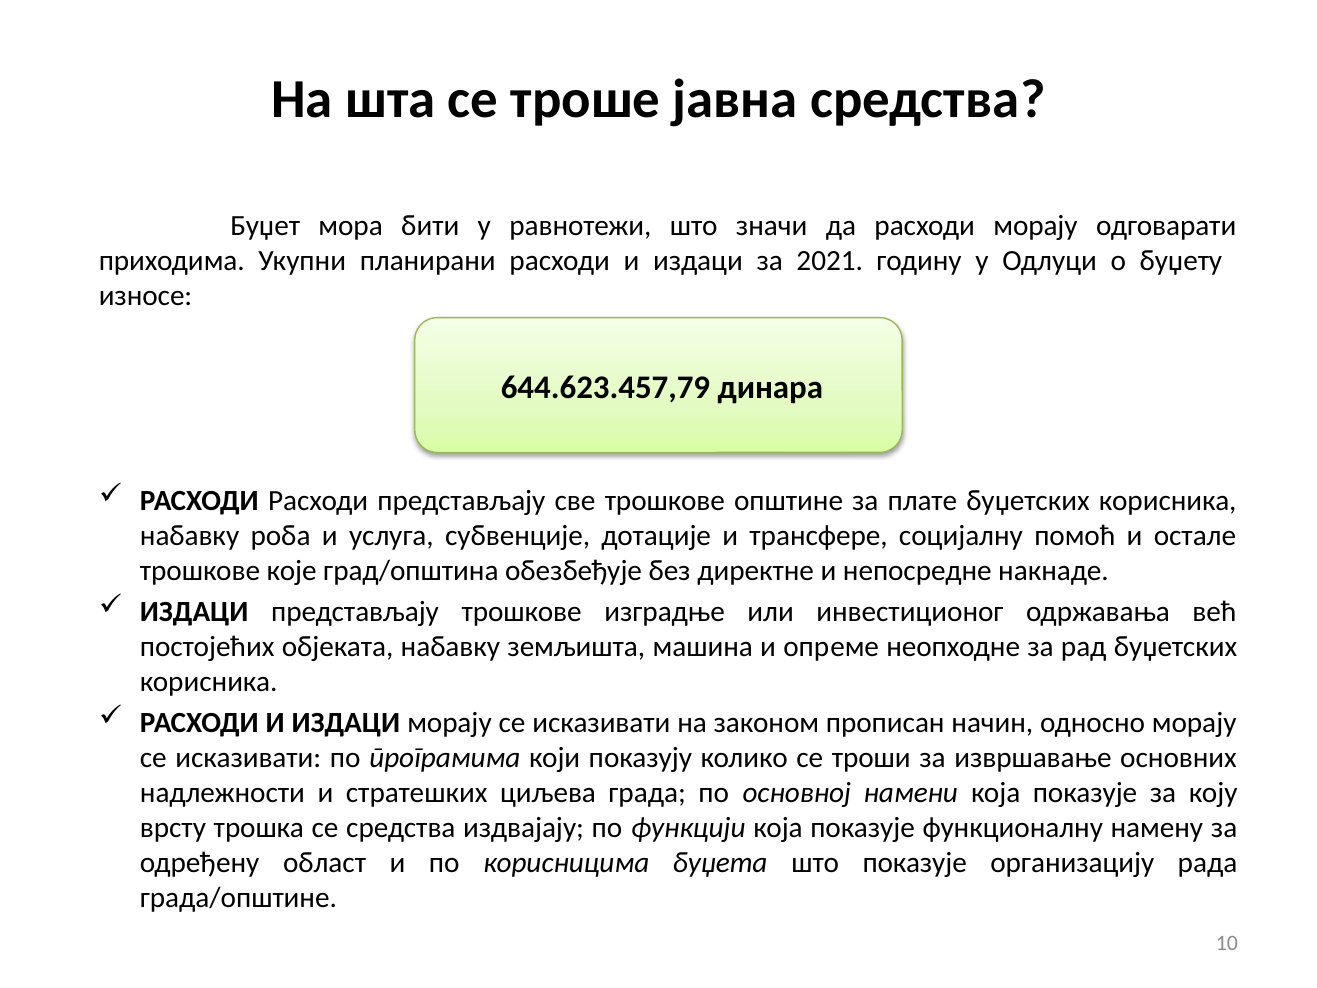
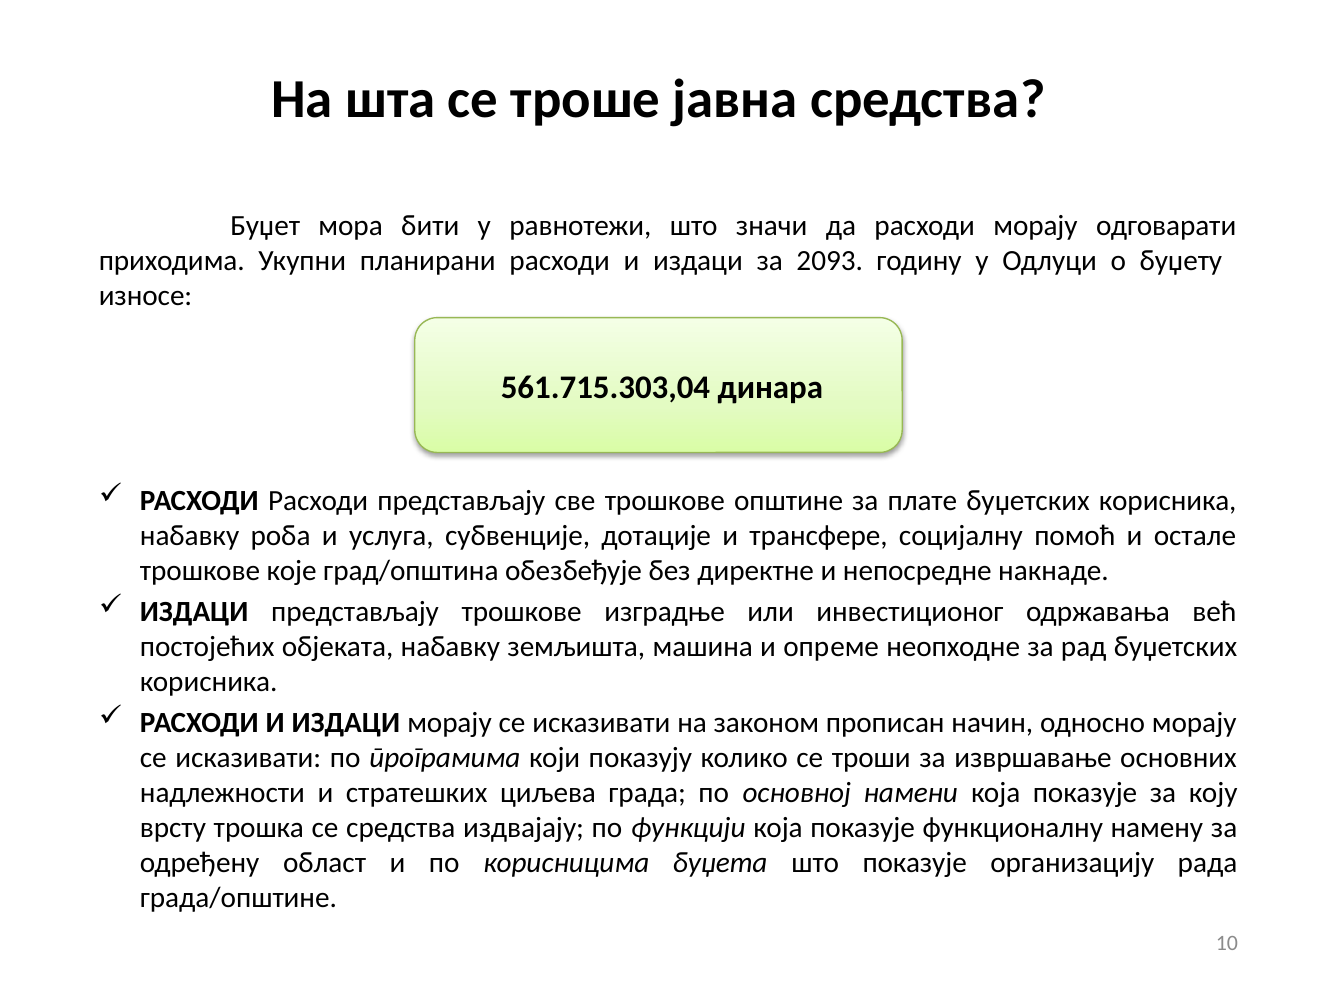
2021: 2021 -> 2093 (830, 261)
644.623.457,79: 644.623.457,79 -> 561.715.303,04 (605, 387)
